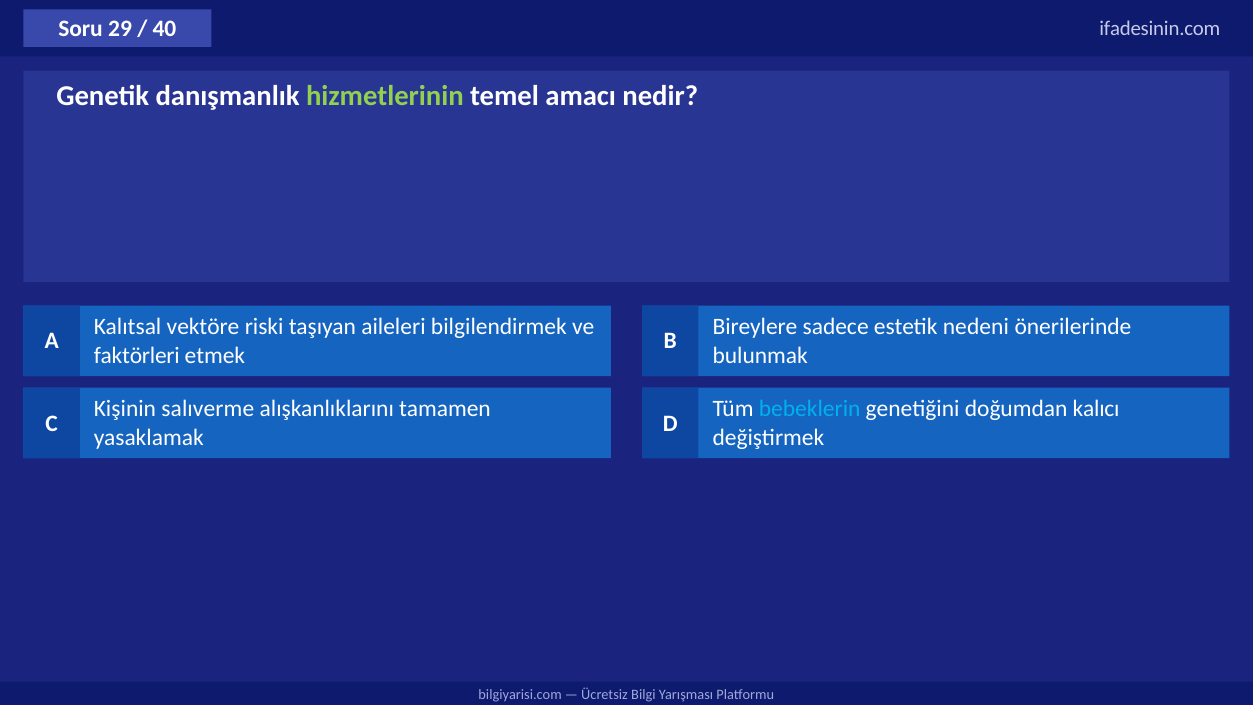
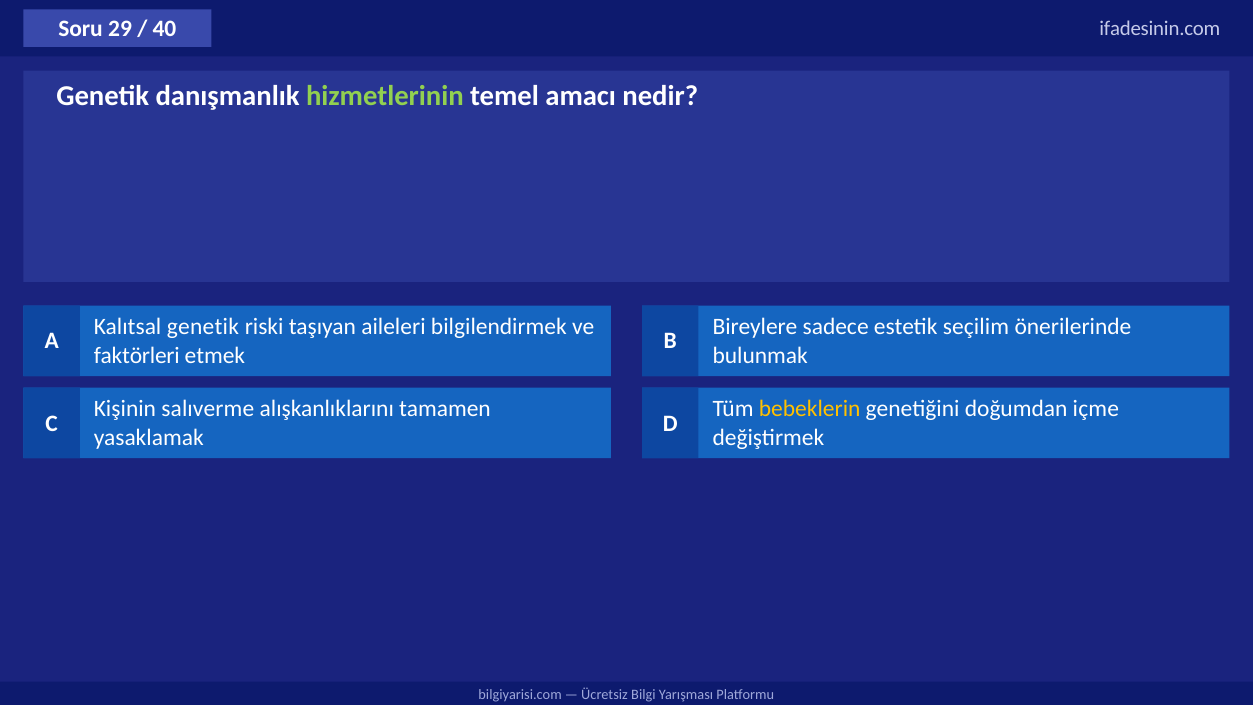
Kalıtsal vektöre: vektöre -> genetik (203, 327)
nedeni: nedeni -> seçilim (976, 327)
bebeklerin colour: light blue -> yellow (810, 409)
kalıcı: kalıcı -> içme (1096, 409)
